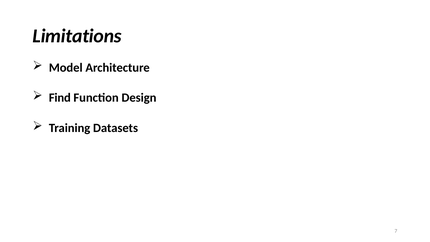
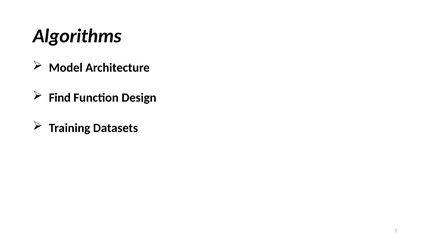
Limitations: Limitations -> Algorithms (77, 36)
